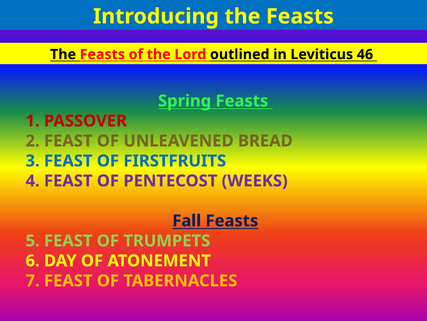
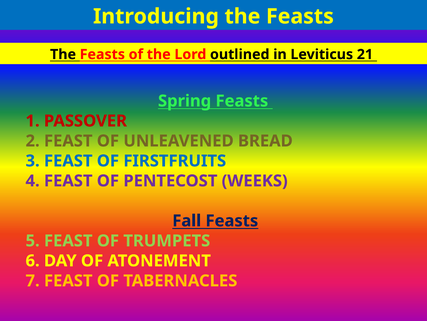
46: 46 -> 21 (365, 54)
